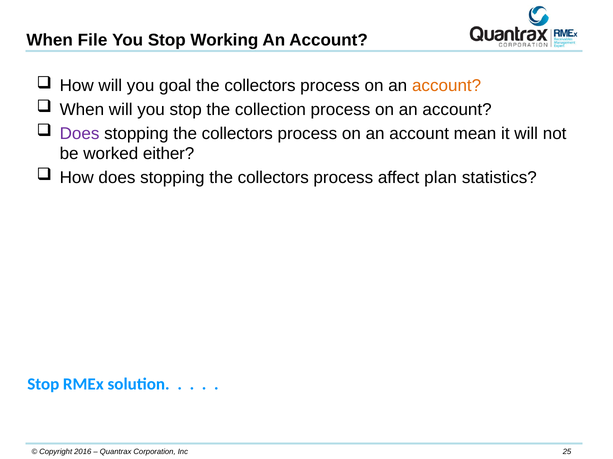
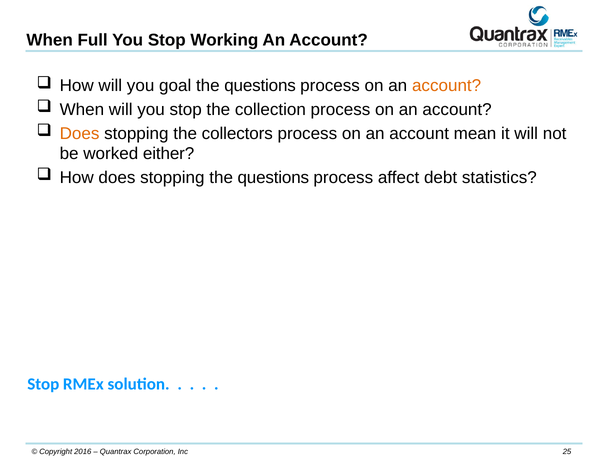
File: File -> Full (93, 40)
collectors: collectors -> questions (260, 86)
Does colour: purple -> orange (80, 134)
collectors: collectors -> questions (273, 178)
plan: plan -> debt (441, 178)
